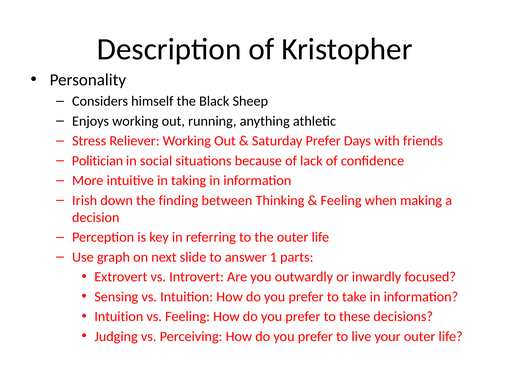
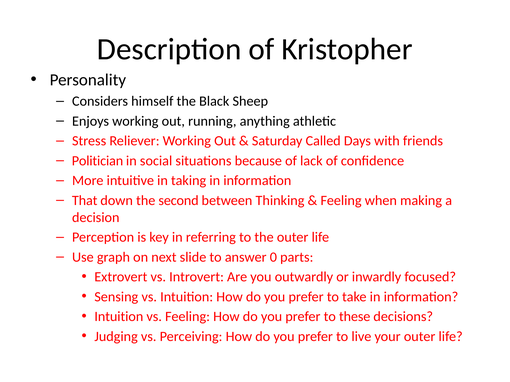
Saturday Prefer: Prefer -> Called (323, 141)
Irish: Irish -> That (85, 201)
finding: finding -> second (179, 201)
1: 1 -> 0 (273, 257)
